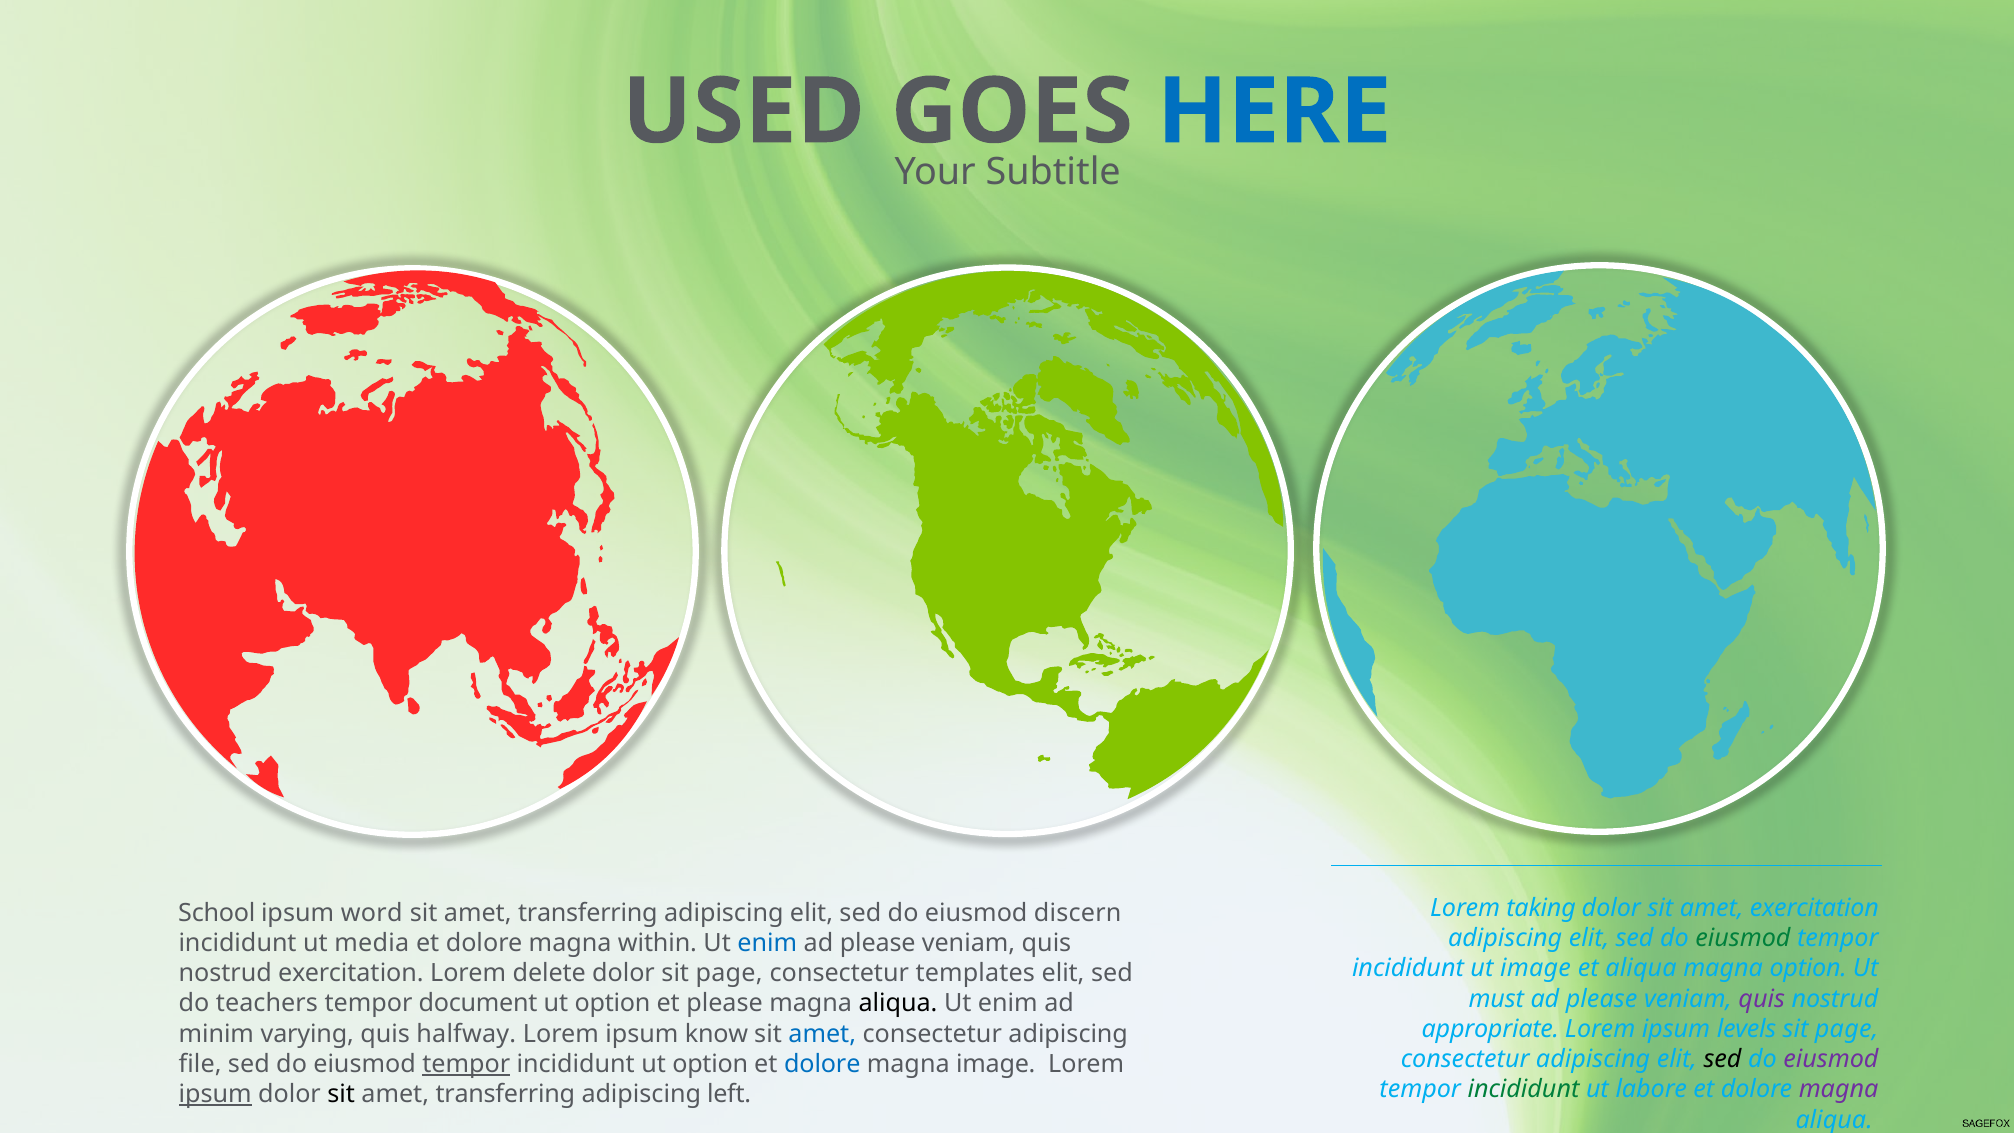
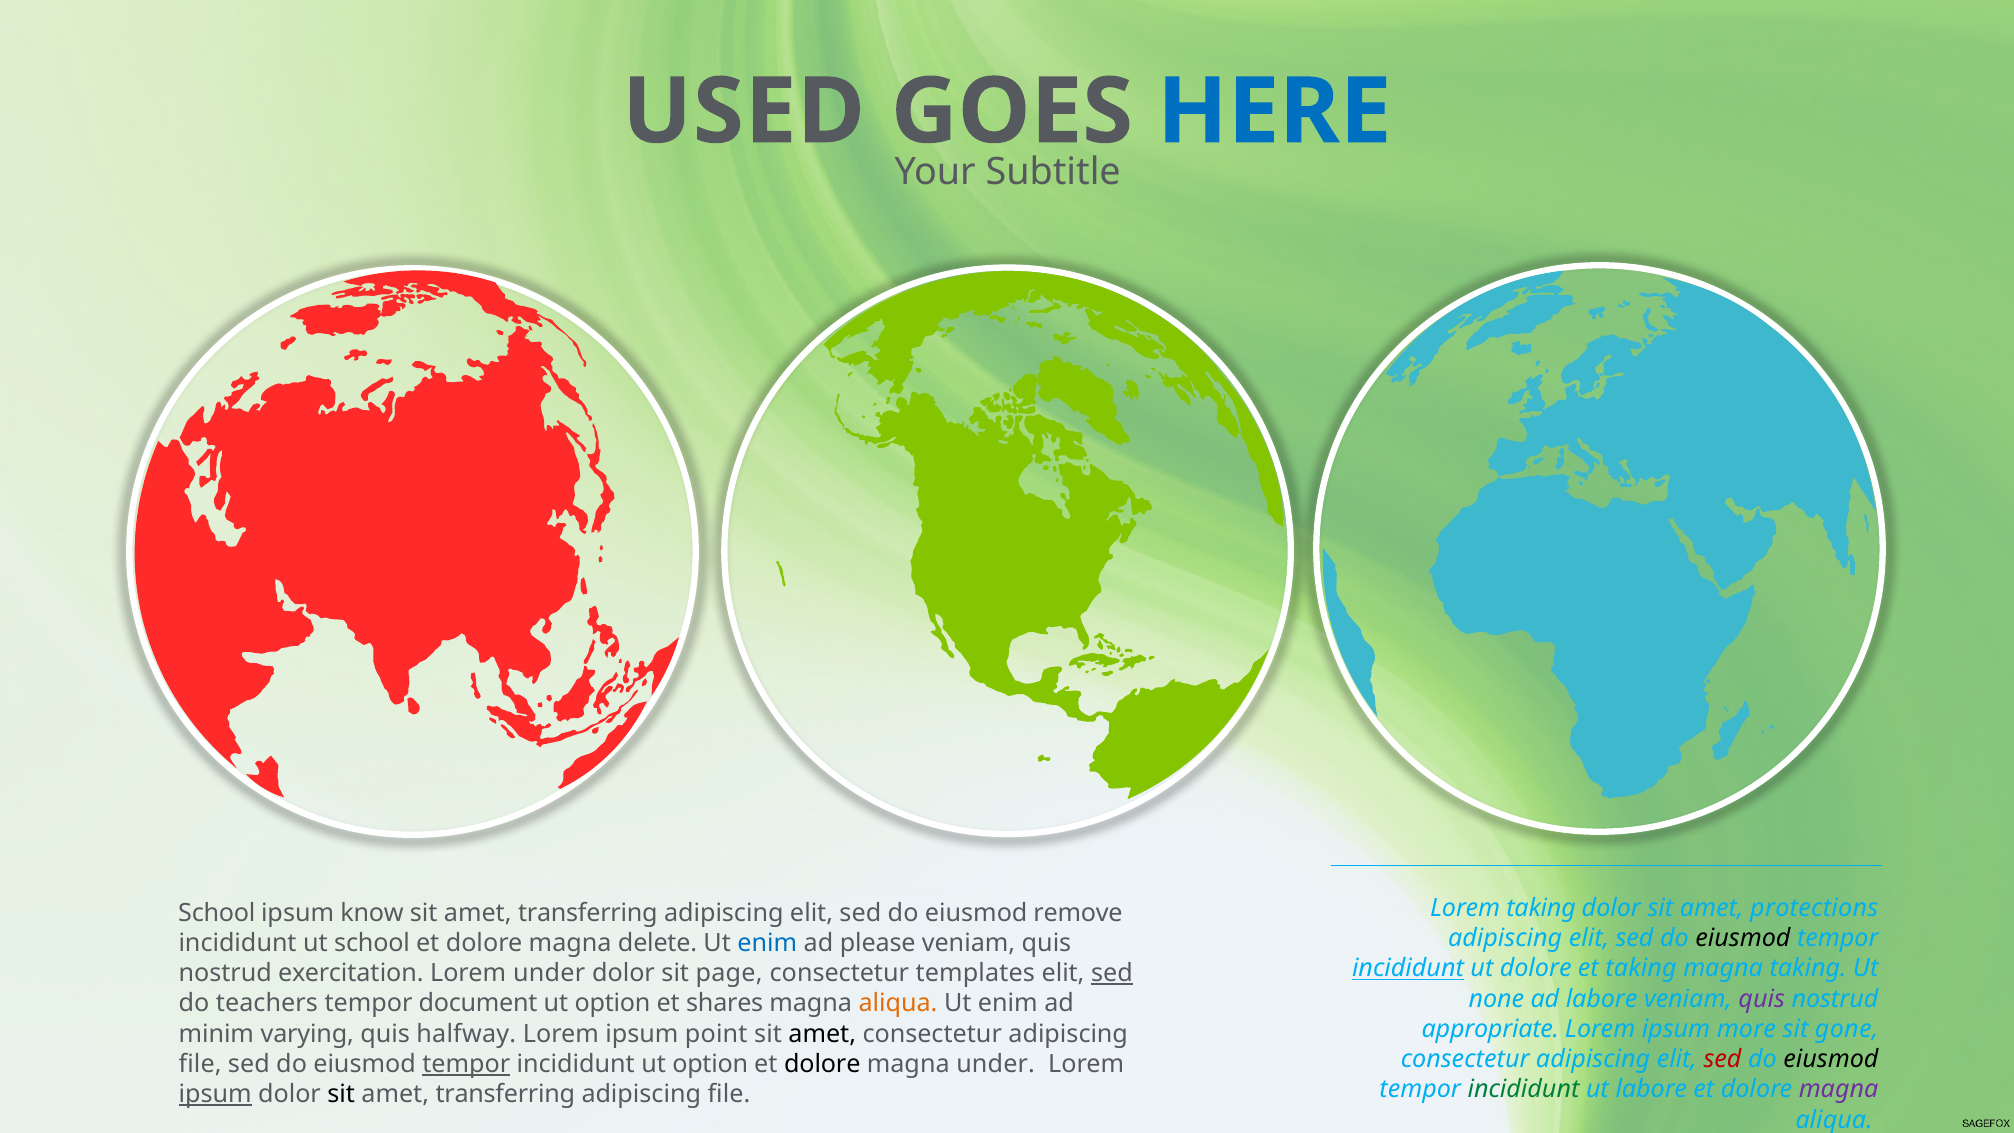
amet exercitation: exercitation -> protections (1814, 908)
word: word -> know (372, 913)
discern: discern -> remove (1078, 913)
eiusmod colour: green -> black (1743, 938)
ut media: media -> school (372, 943)
within: within -> delete (658, 943)
incididunt underline: none -> present (1408, 969)
ut image: image -> dolore (1536, 969)
et aliqua: aliqua -> taking (1641, 969)
magna option: option -> taking (1808, 969)
Lorem delete: delete -> under (549, 973)
sed underline: none -> present (1112, 973)
must: must -> none (1496, 999)
please: please -> labore (1602, 999)
et please: please -> shares (725, 1003)
aliqua colour: black -> orange (898, 1003)
levels: levels -> more (1746, 1029)
page: page -> gone (1847, 1029)
know: know -> point (716, 1034)
amet colour: blue -> black (822, 1034)
sed colour: black -> red (1723, 1059)
eiusmod colour: purple -> black (1831, 1059)
dolore colour: blue -> black (822, 1064)
magna image: image -> under (996, 1064)
left: left -> file (729, 1094)
